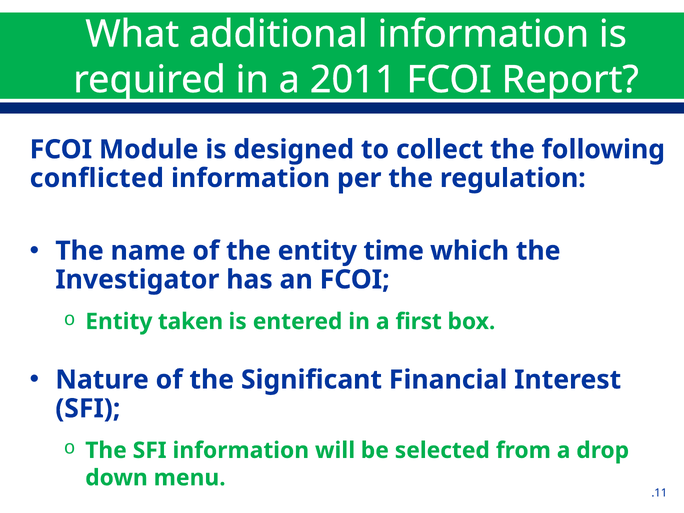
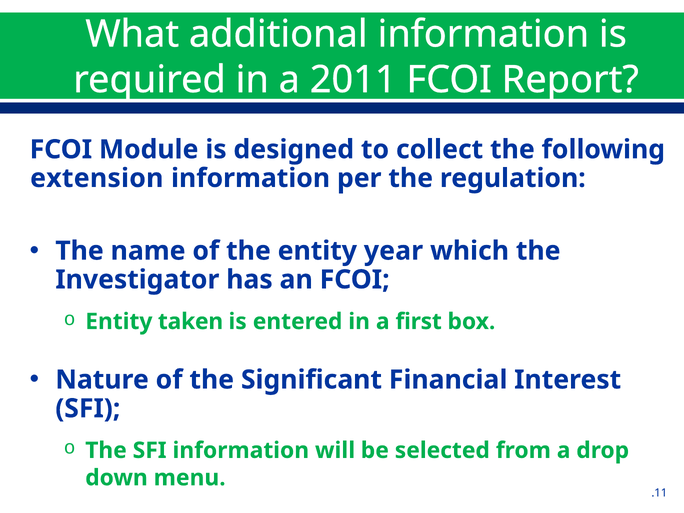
conflicted: conflicted -> extension (97, 178)
time: time -> year (393, 251)
